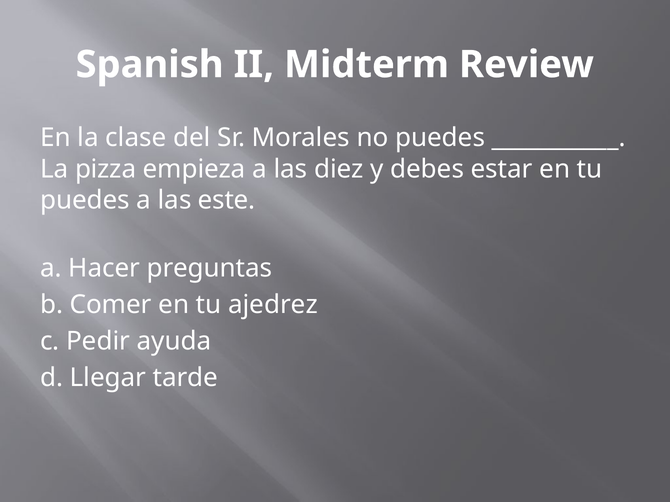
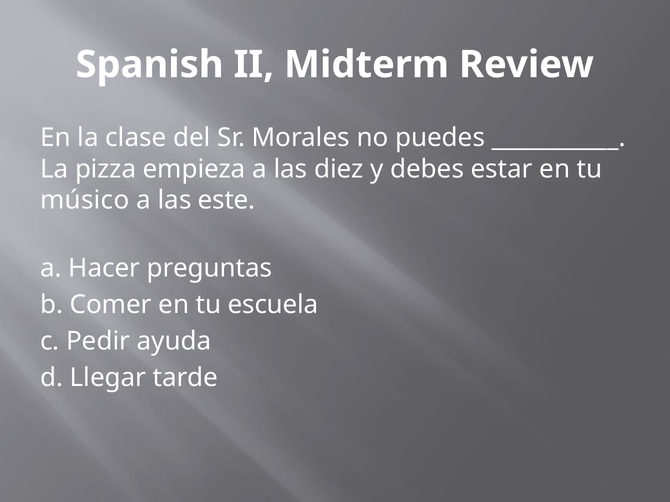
puedes: puedes -> músico (85, 201)
ajedrez: ajedrez -> escuela (273, 305)
